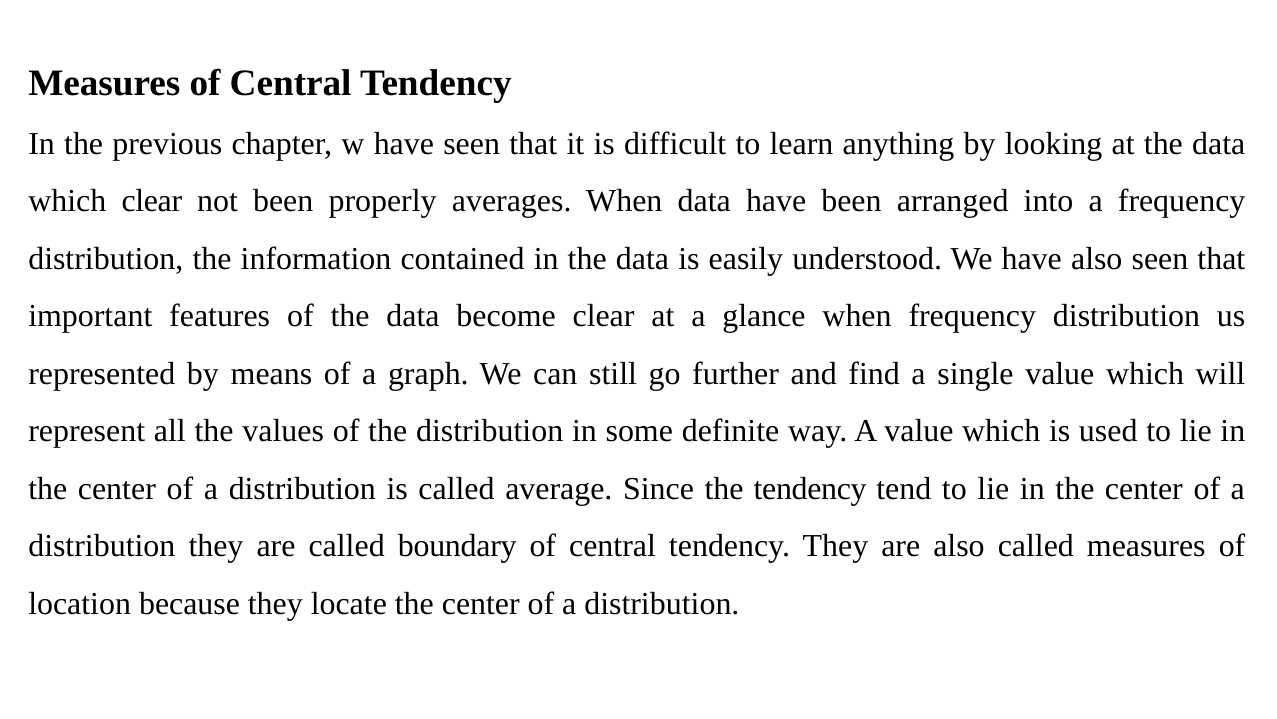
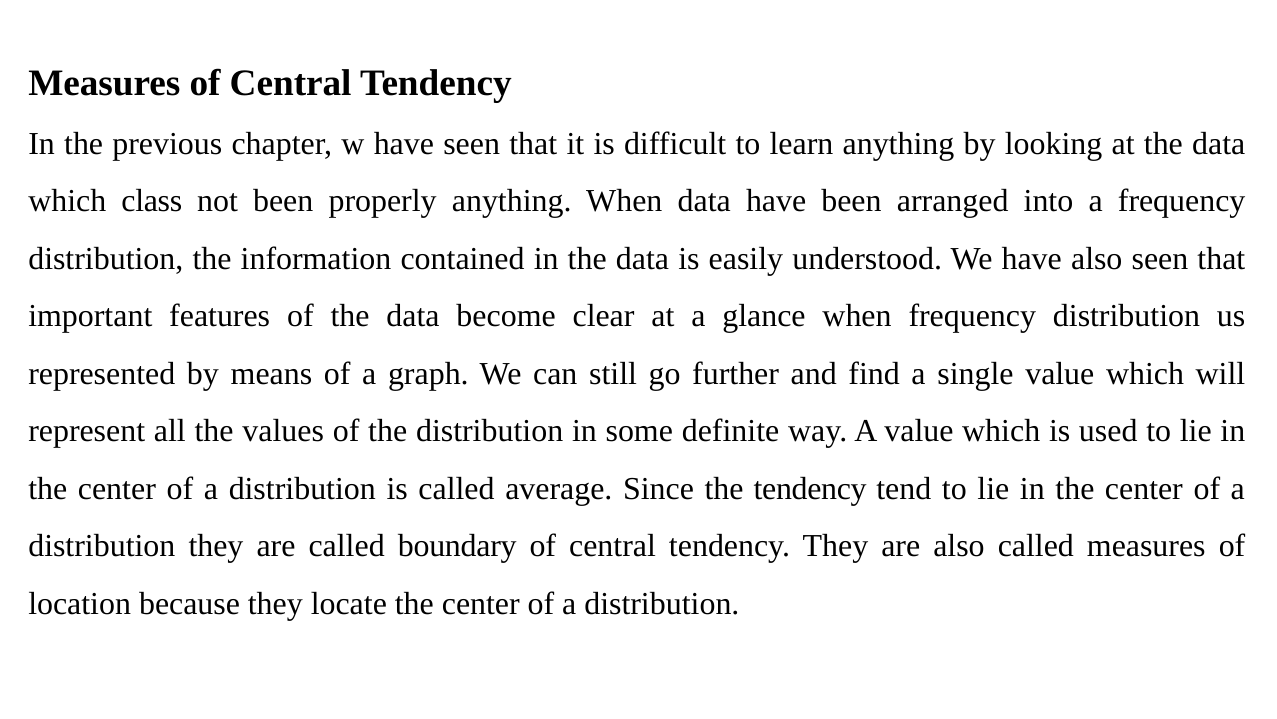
which clear: clear -> class (152, 201)
properly averages: averages -> anything (512, 201)
